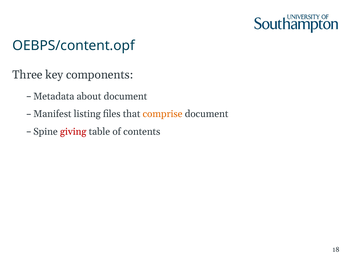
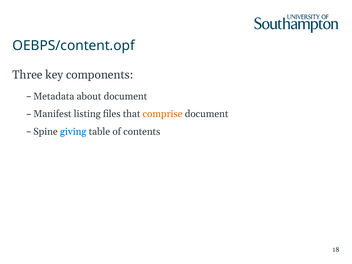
giving colour: red -> blue (73, 132)
